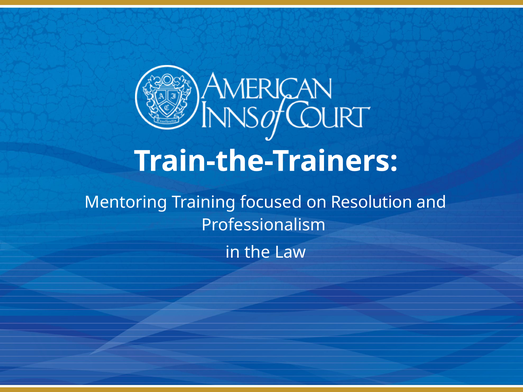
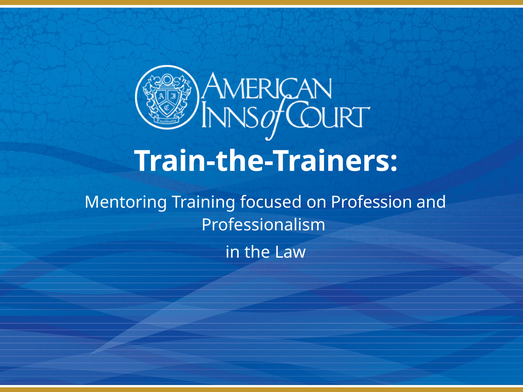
Resolution: Resolution -> Profession (372, 202)
